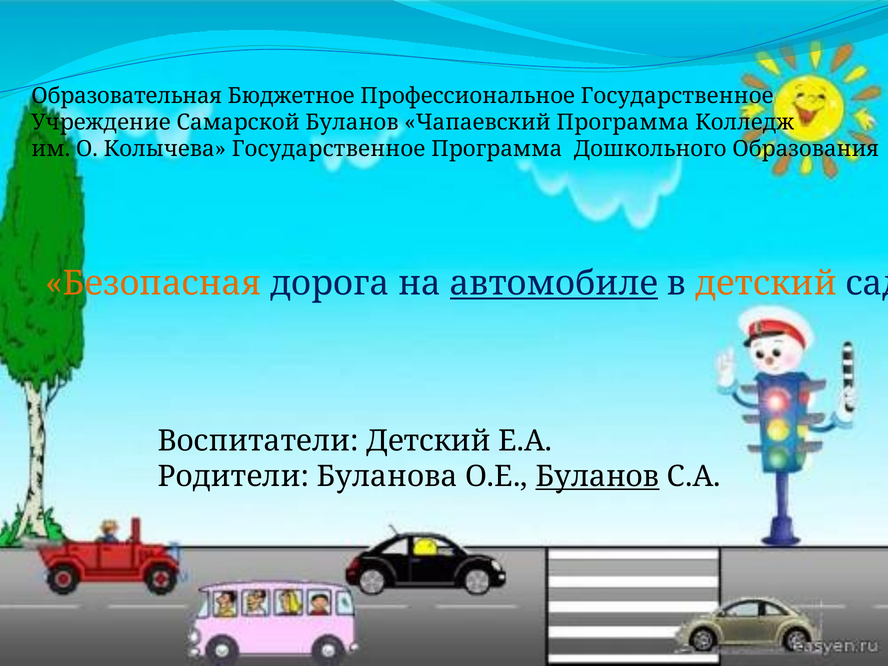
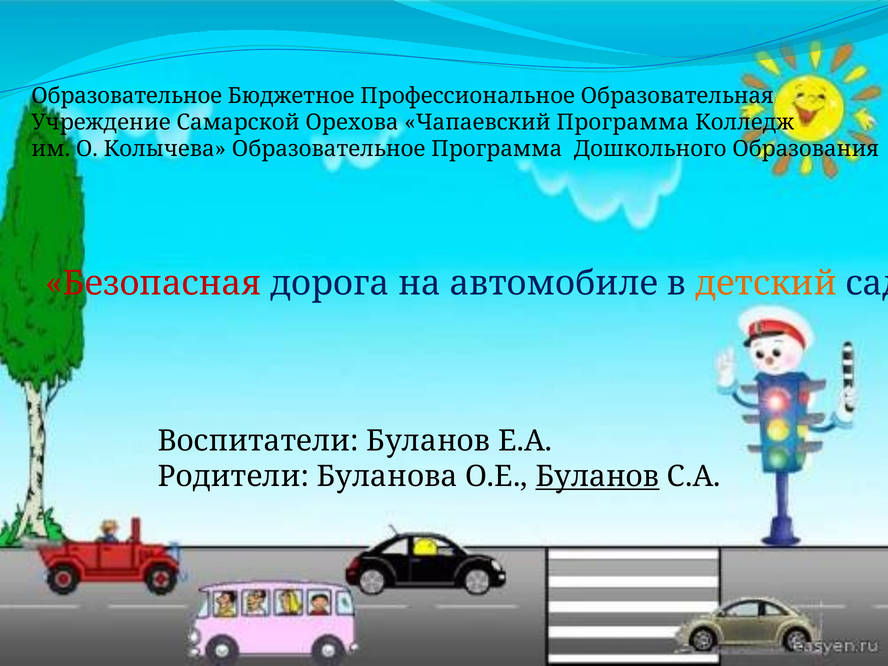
Образовательная: Образовательная -> Образовательное (127, 96)
Профессиональное Государственное: Государственное -> Образовательная (677, 96)
Самарской Буланов: Буланов -> Орехова (352, 123)
Колычева Государственное: Государственное -> Образовательное (329, 149)
Безопасная colour: orange -> red (153, 283)
автомобиле underline: present -> none (554, 283)
Воспитатели Детский: Детский -> Буланов (428, 441)
